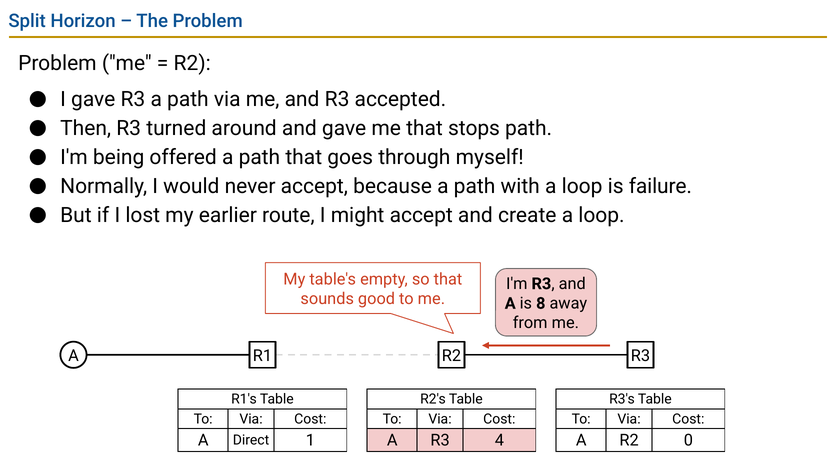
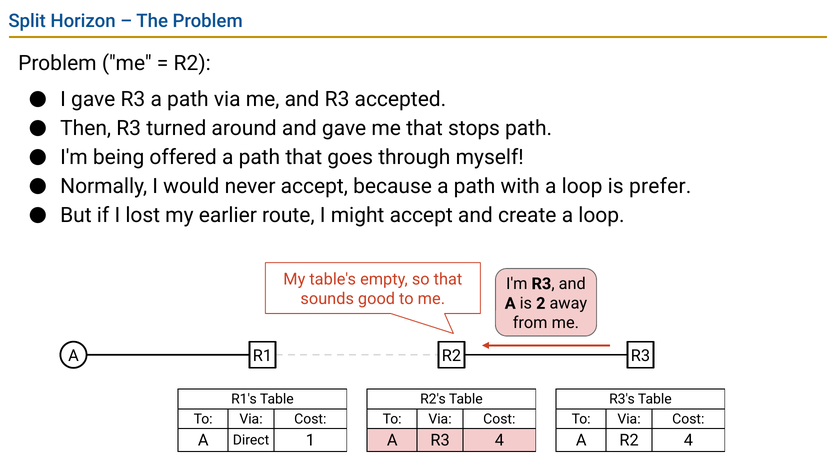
failure: failure -> prefer (660, 186)
8: 8 -> 2 (541, 303)
R2 0: 0 -> 4 (688, 440)
